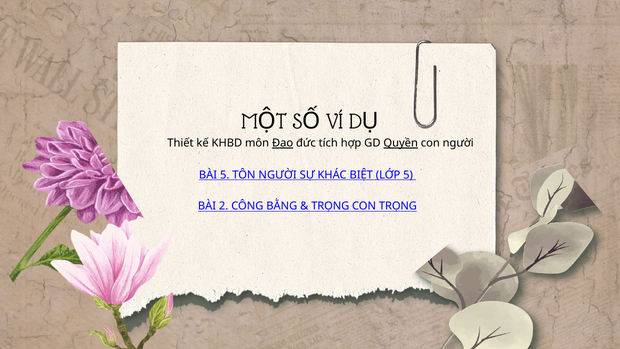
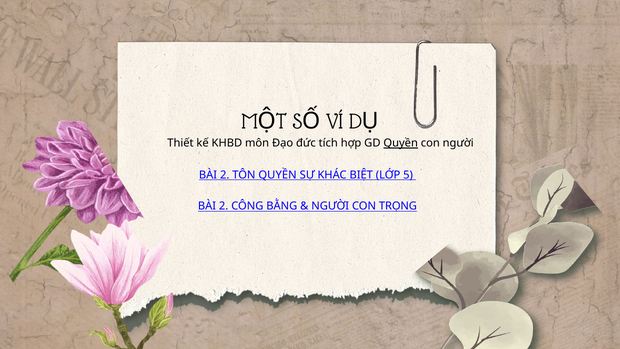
Đạo underline: present -> none (283, 143)
5: 5 -> 2 (225, 175)
TÔN NGƯỜI: NGƯỜI -> QUYỀN (278, 175)
TRỌNG: TRỌNG -> NGƯỜI (330, 206)
